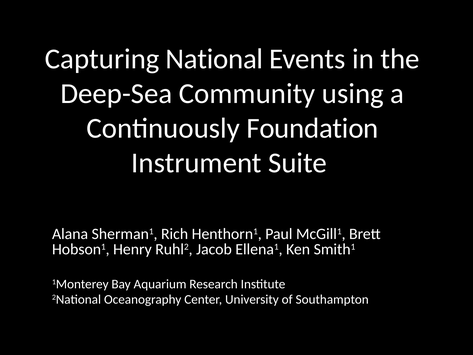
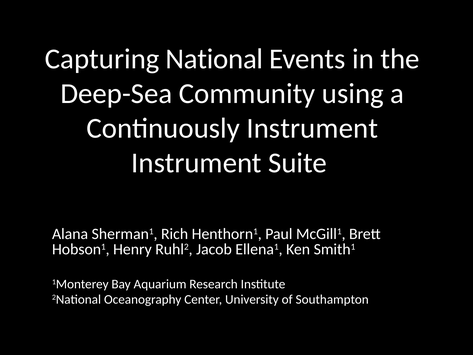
Continuously Foundation: Foundation -> Instrument (312, 128)
